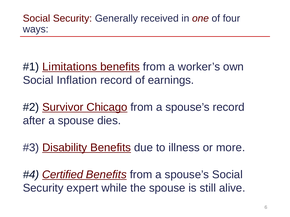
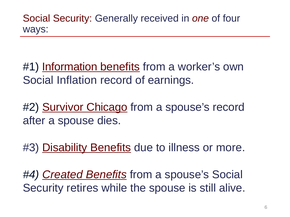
Limitations: Limitations -> Information (70, 67)
Certified: Certified -> Created (63, 175)
expert: expert -> retires (82, 188)
